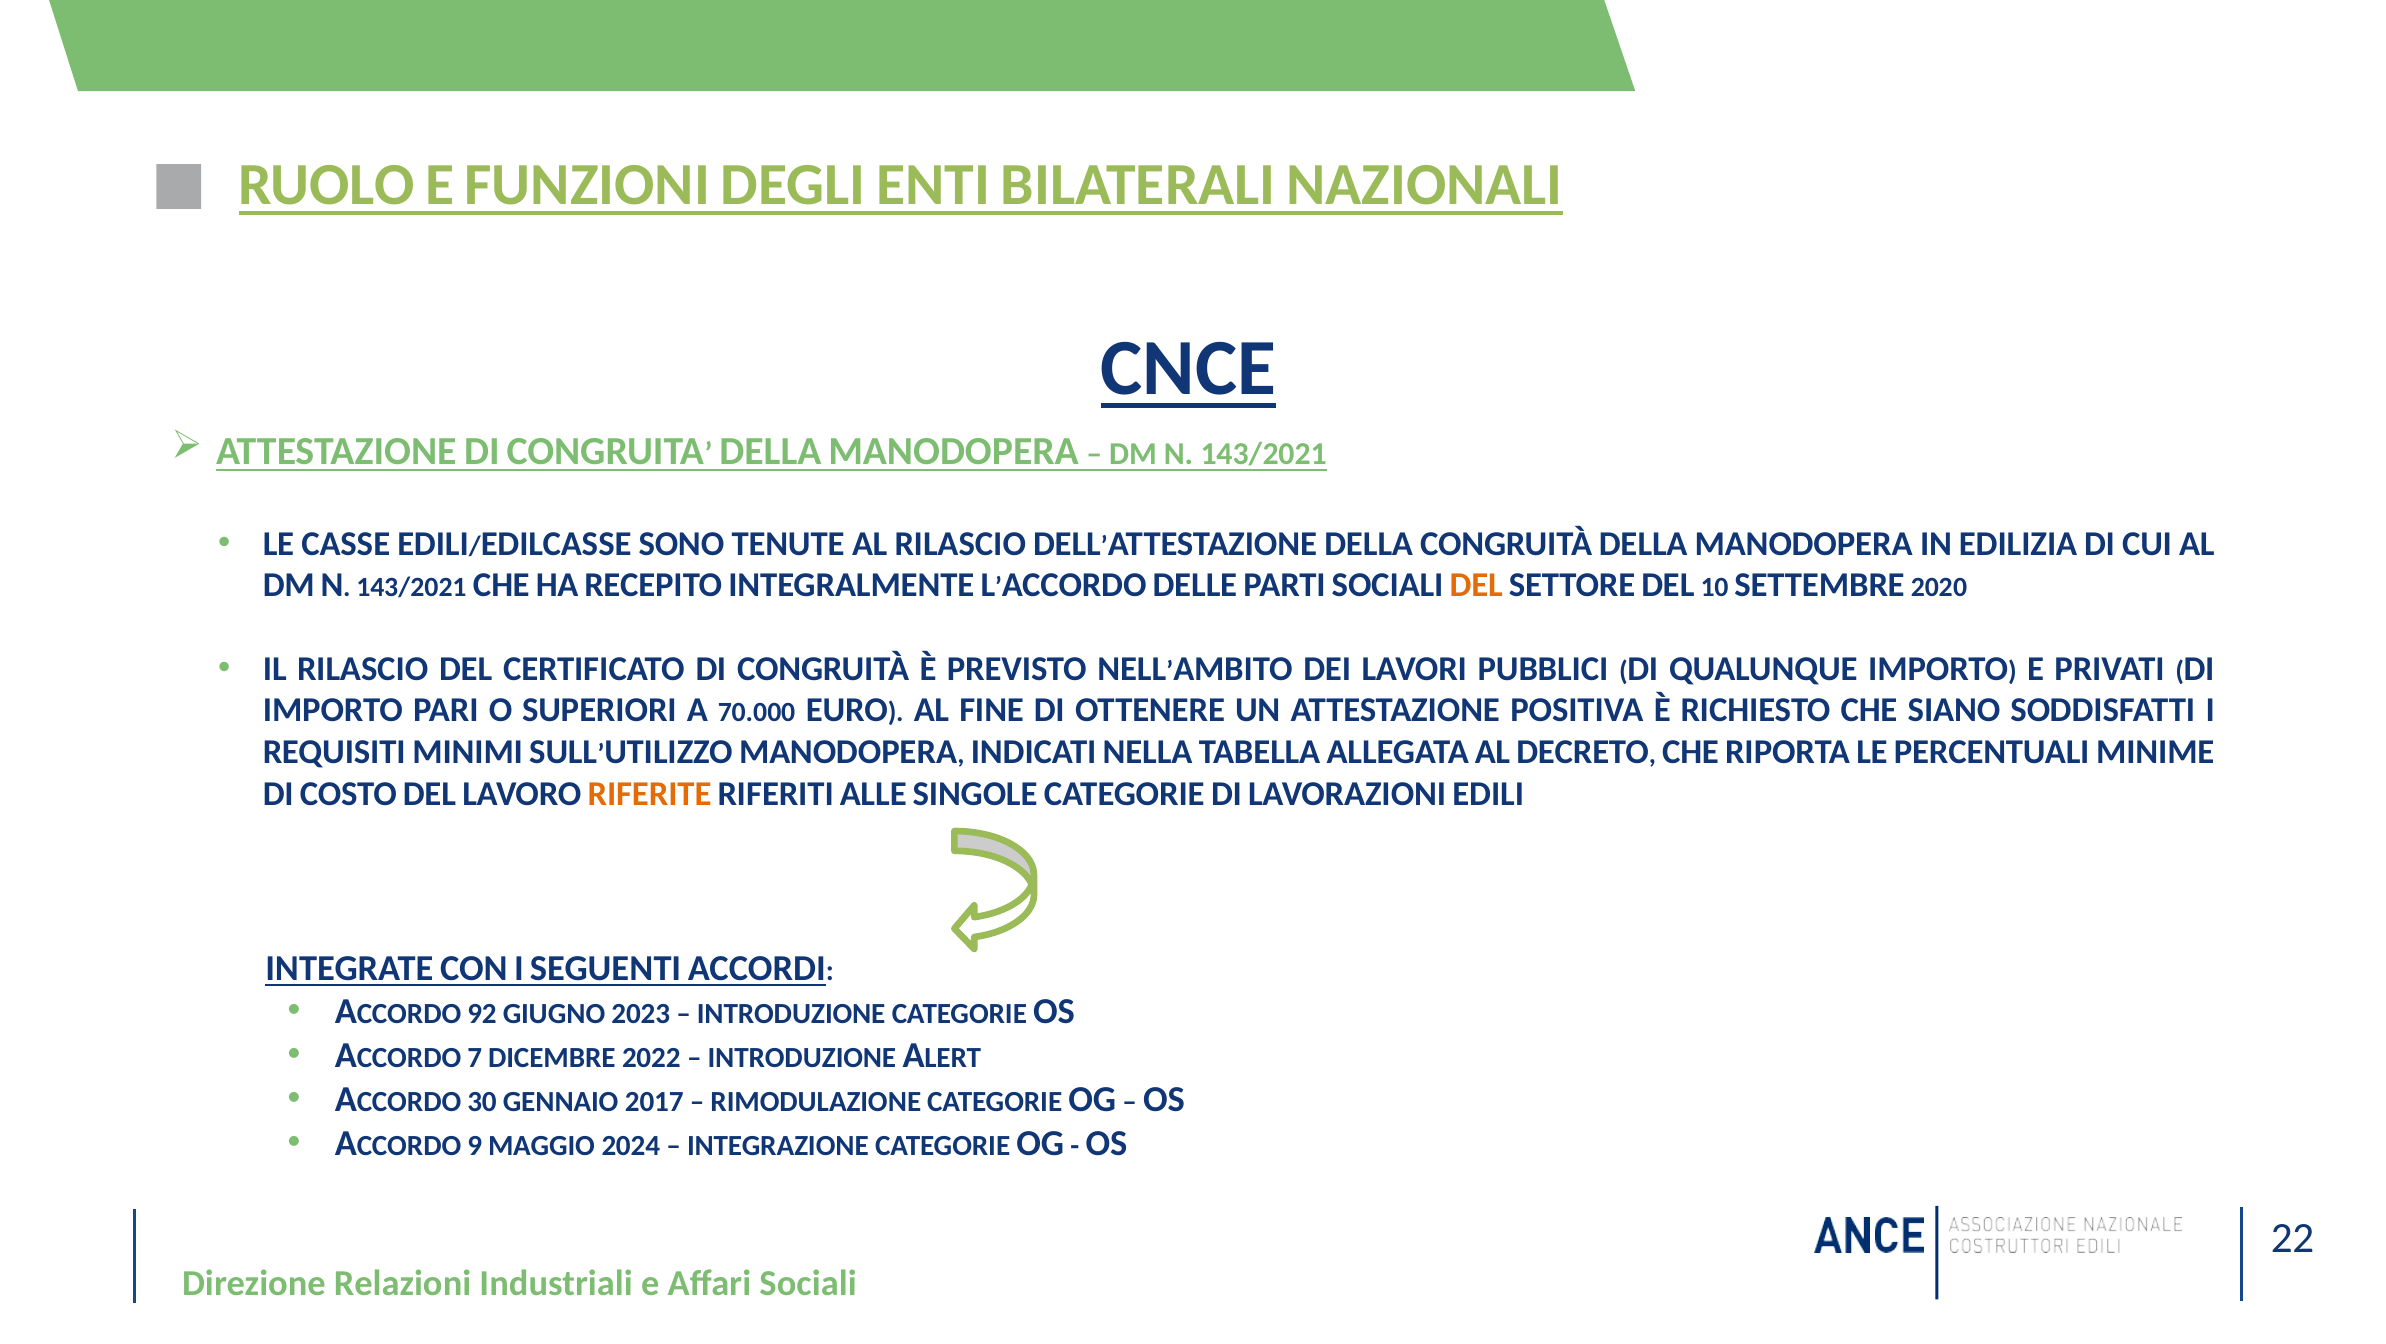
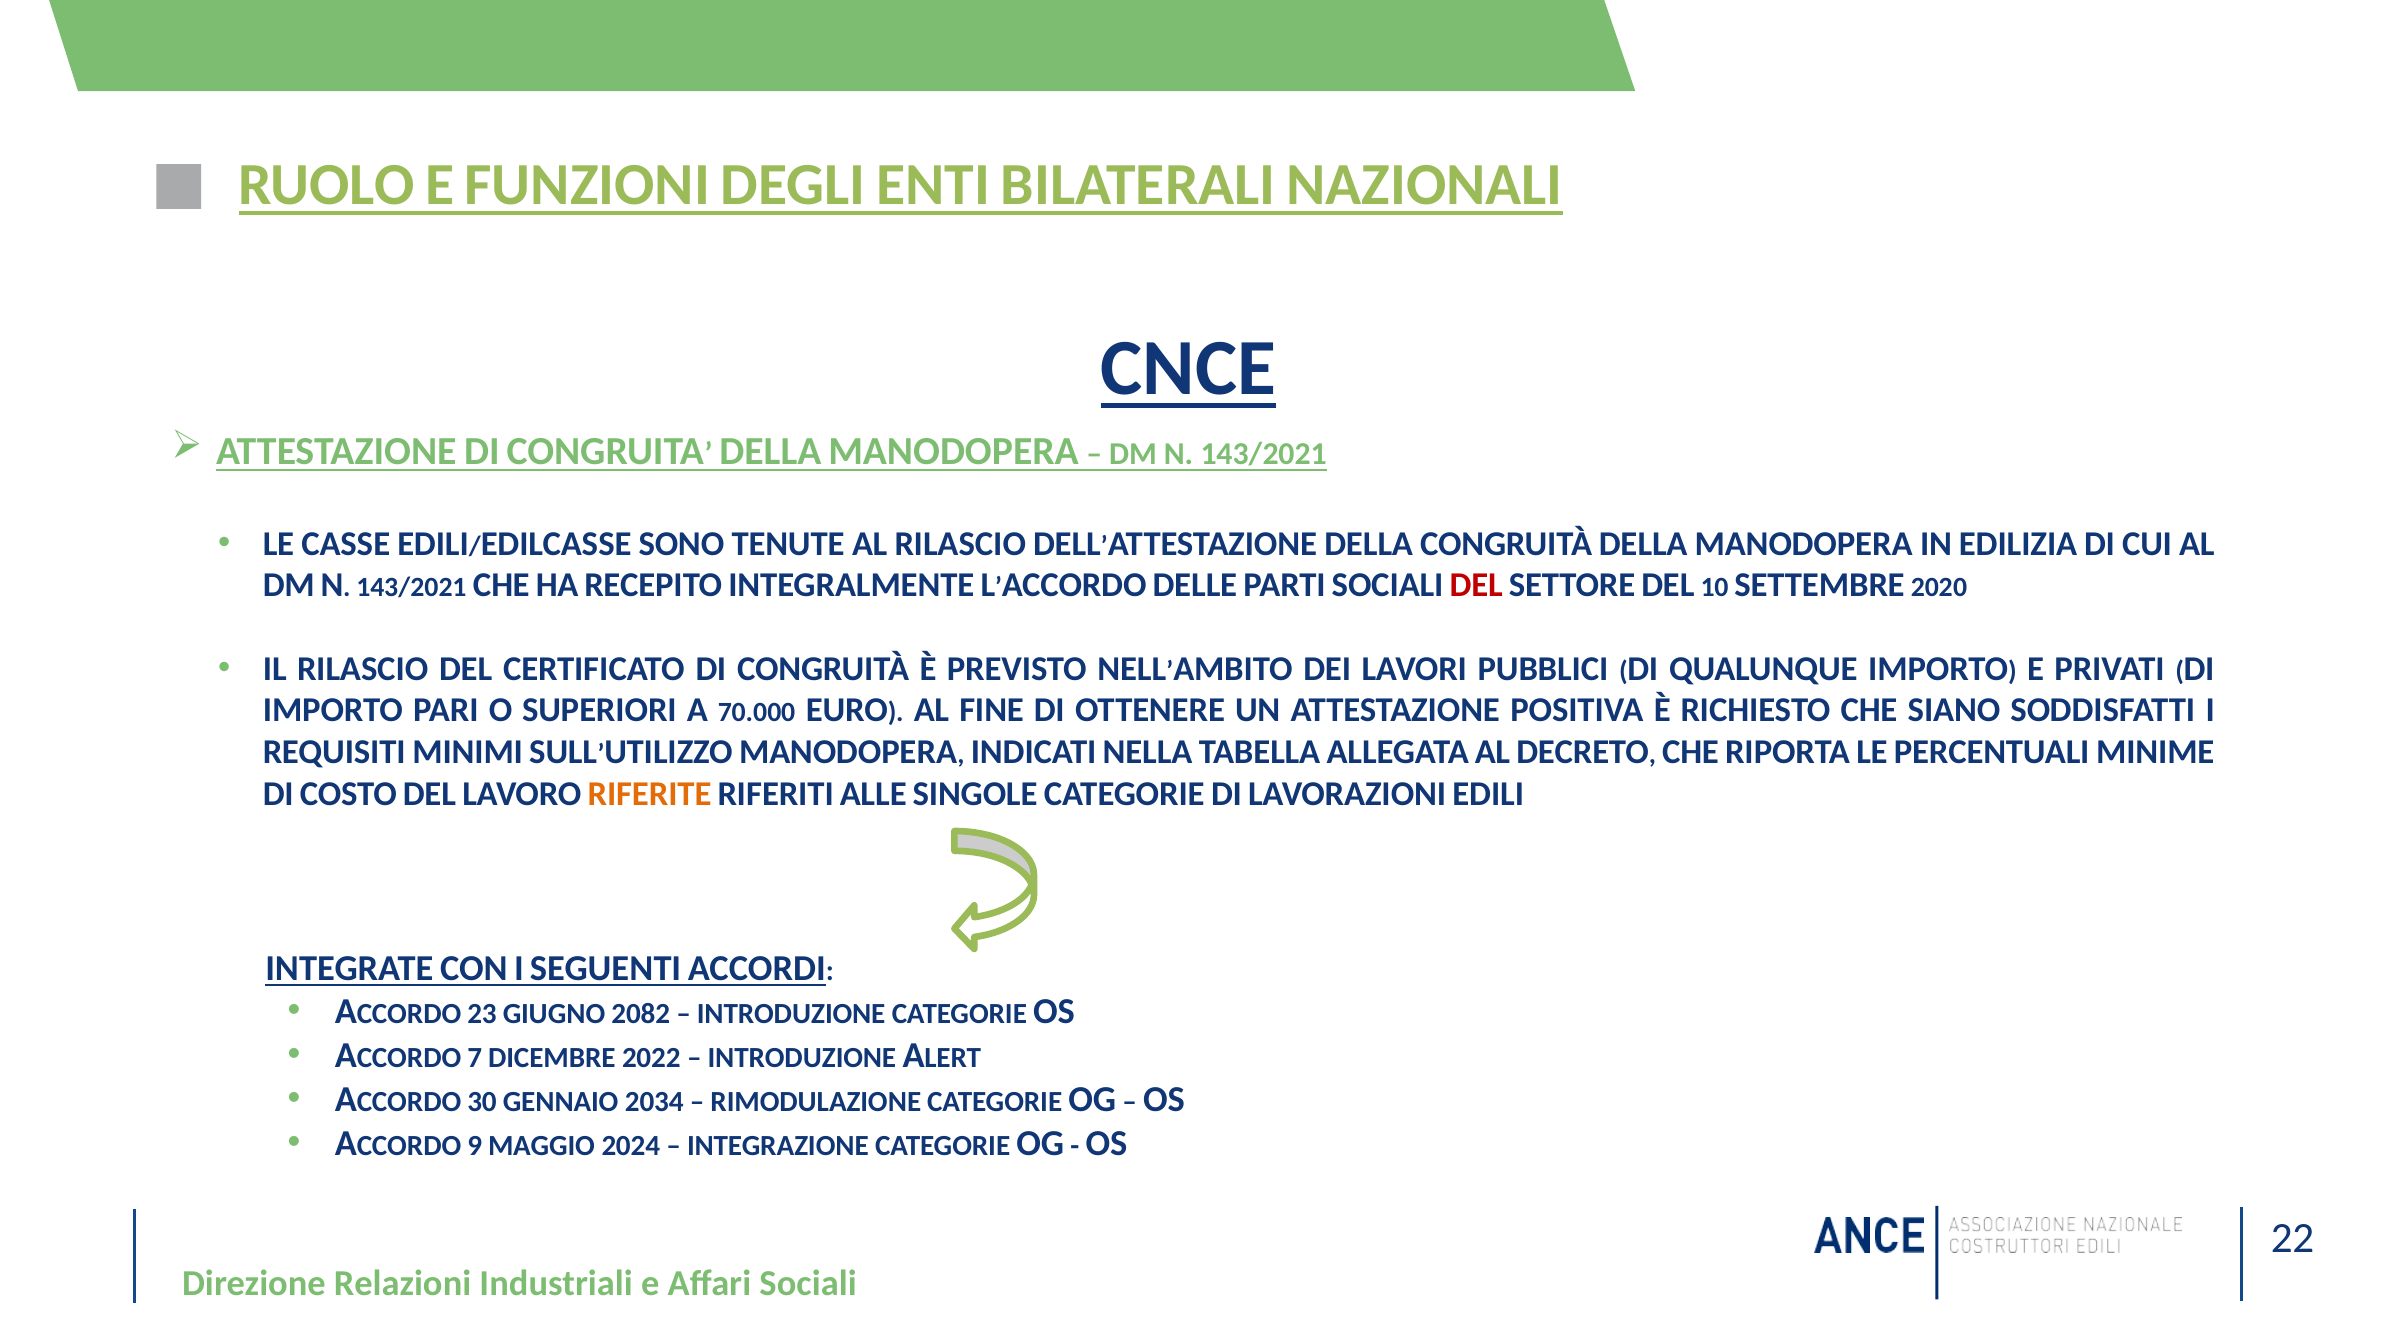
DEL colour: orange -> red (1476, 585)
92: 92 -> 23 (482, 1014)
2023: 2023 -> 2082 (641, 1014)
2017: 2017 -> 2034 (654, 1102)
